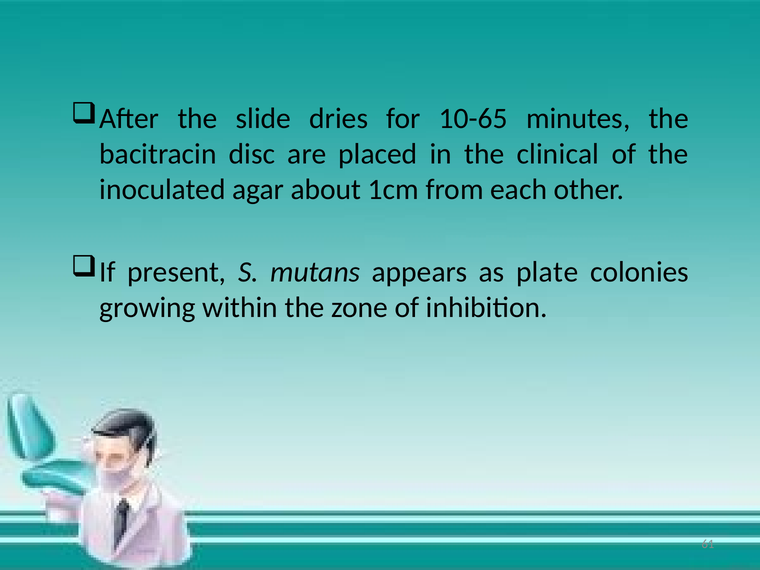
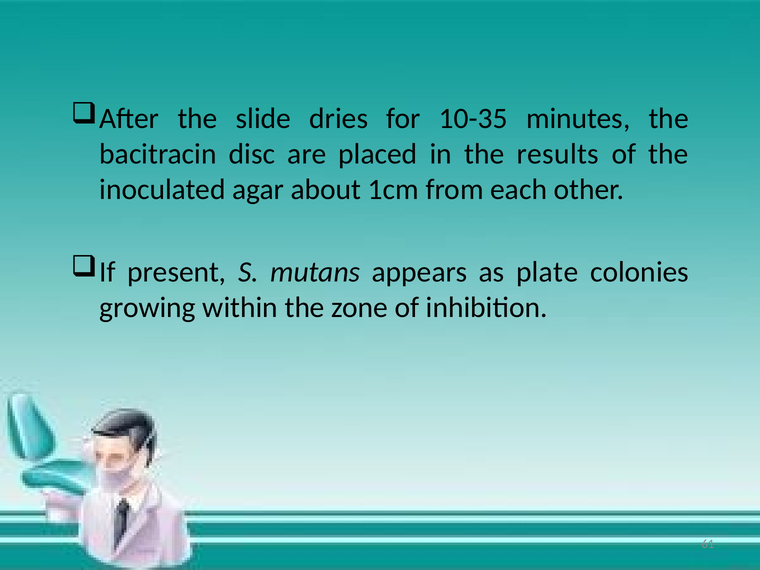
10-65: 10-65 -> 10-35 (473, 119)
clinical: clinical -> results (558, 154)
